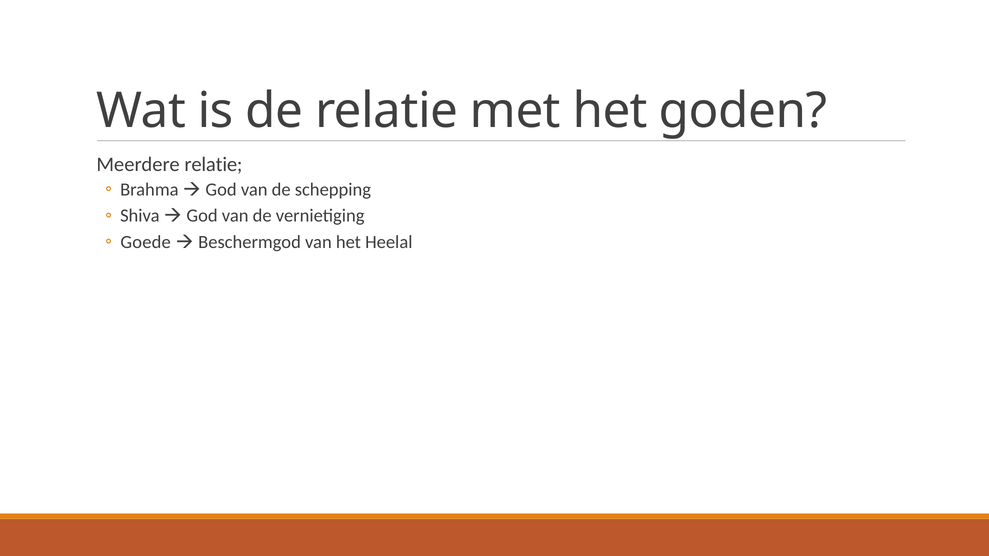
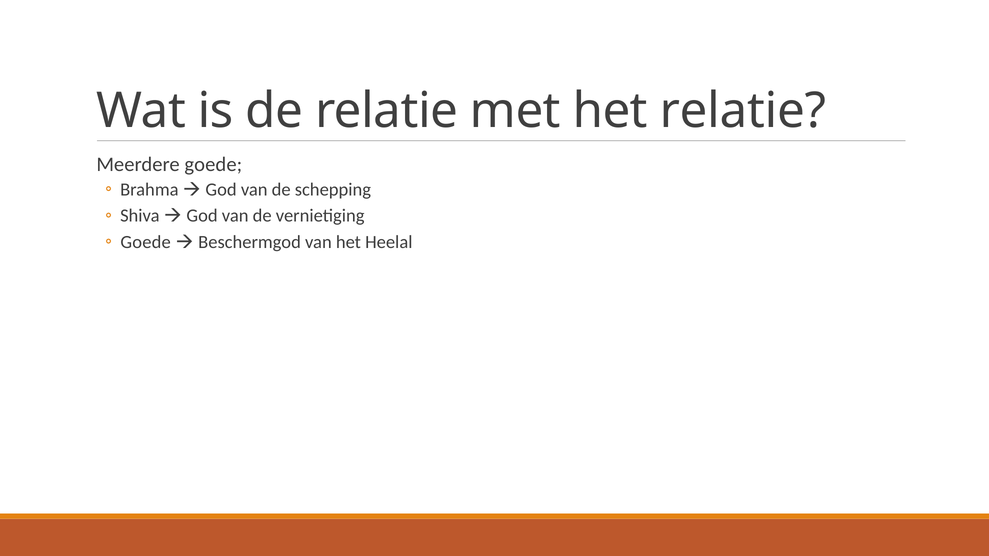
het goden: goden -> relatie (743, 111)
Meerdere relatie: relatie -> goede (213, 164)
